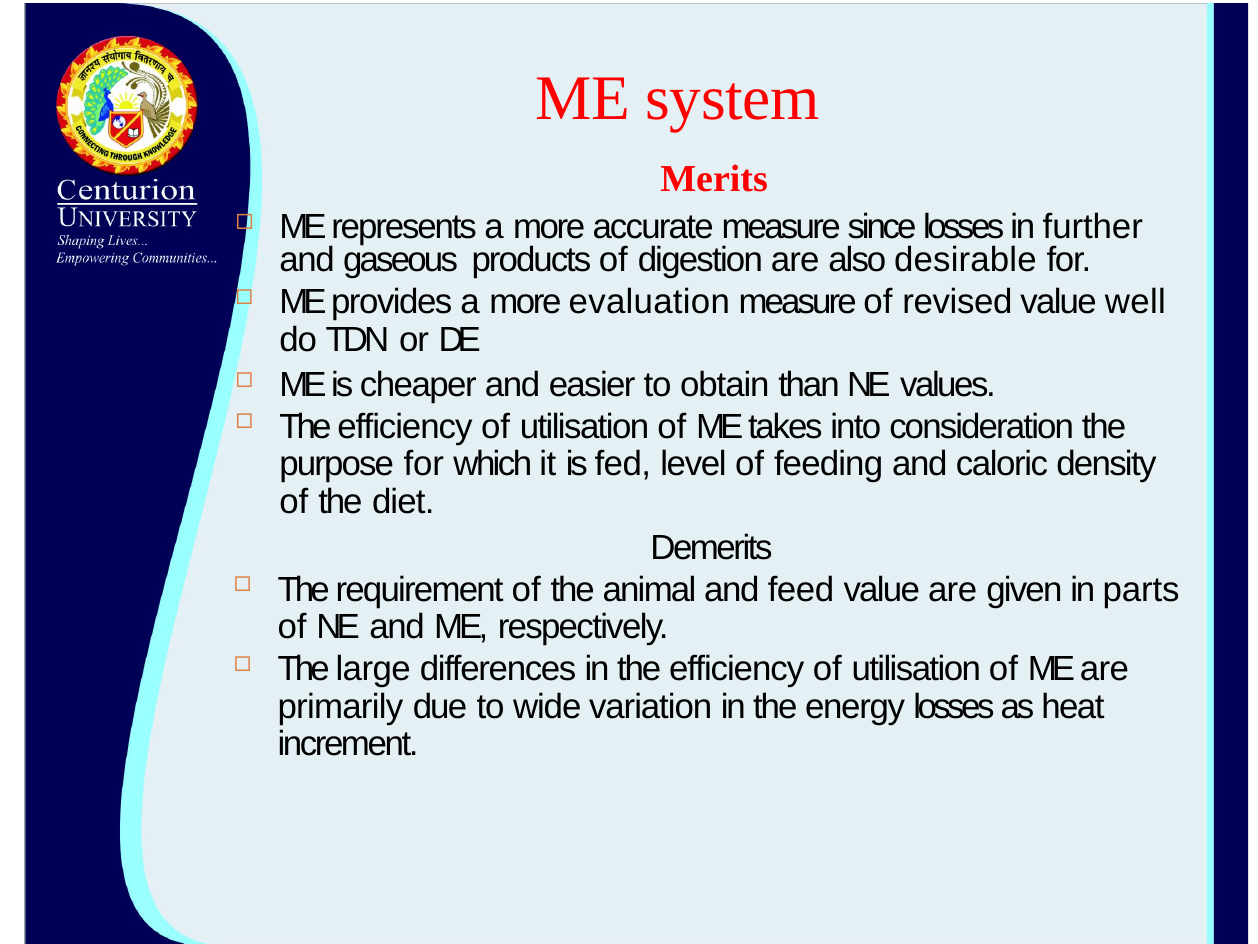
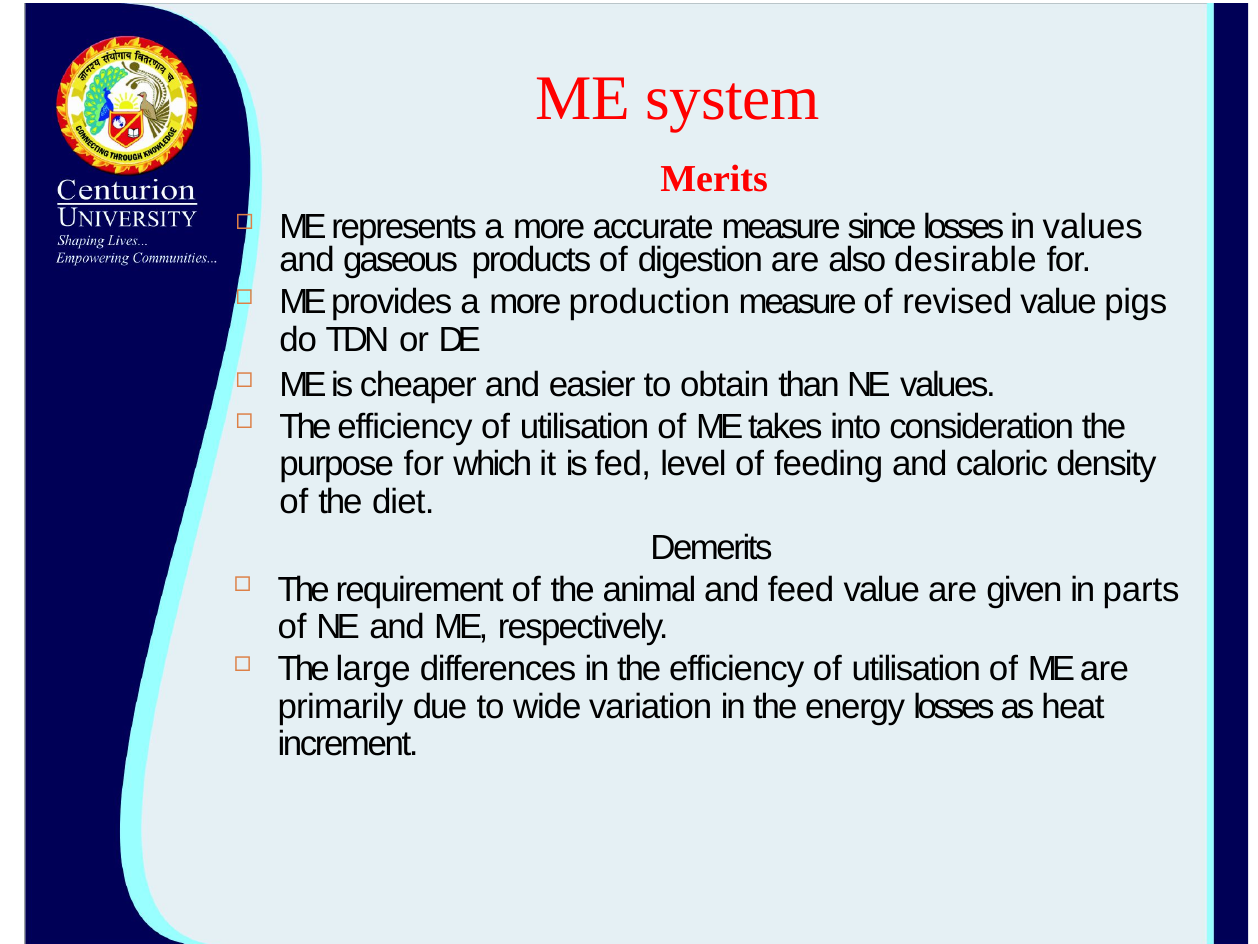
in further: further -> values (1093, 227)
evaluation: evaluation -> production (649, 302)
well: well -> pigs (1136, 302)
